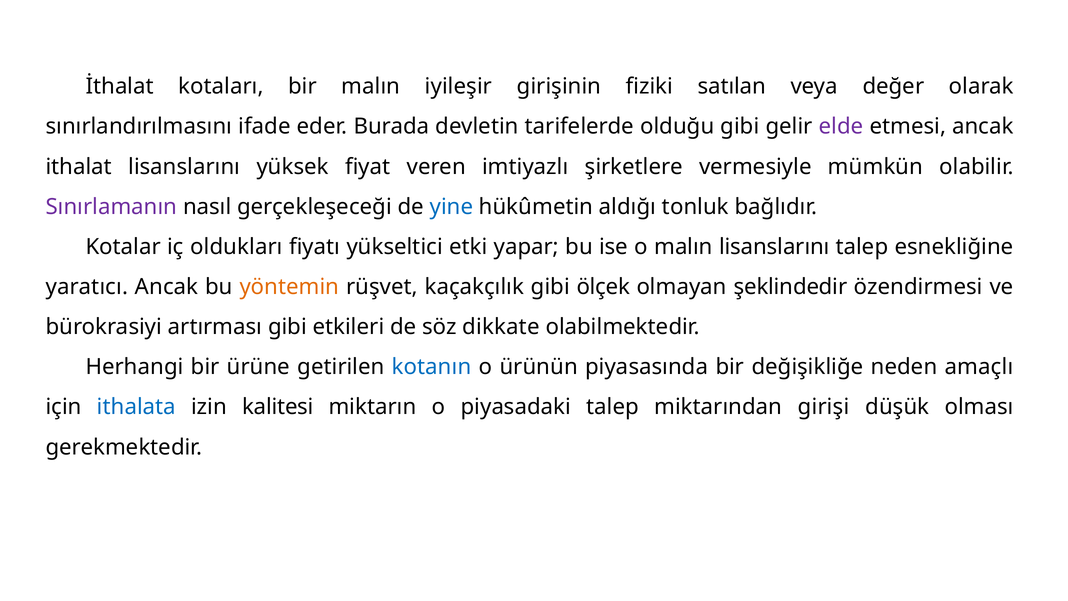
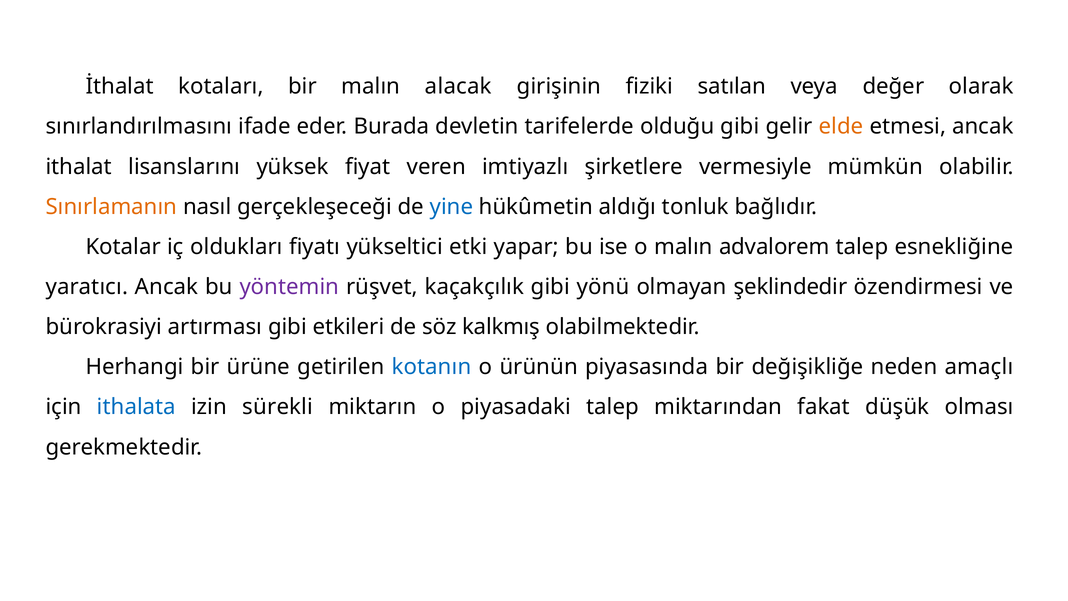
iyileşir: iyileşir -> alacak (458, 87)
elde colour: purple -> orange (841, 127)
Sınırlamanın colour: purple -> orange (111, 207)
malın lisanslarını: lisanslarını -> advalorem (774, 247)
yöntemin colour: orange -> purple (289, 287)
ölçek: ölçek -> yönü (603, 287)
dikkate: dikkate -> kalkmış (501, 327)
kalitesi: kalitesi -> sürekli (278, 407)
girişi: girişi -> fakat (824, 407)
